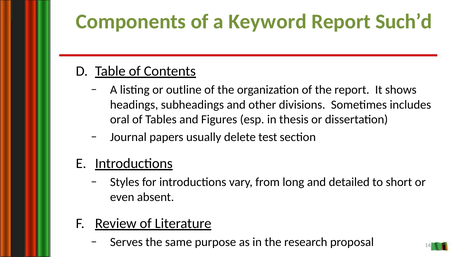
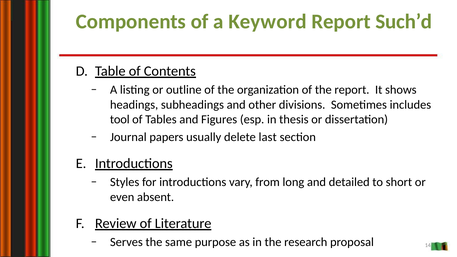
oral: oral -> tool (120, 119)
test: test -> last (268, 137)
